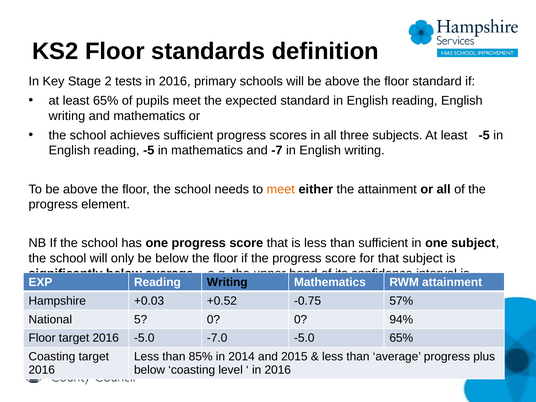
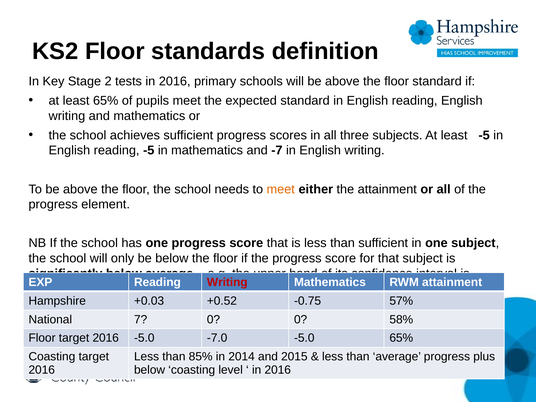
Writing colour: black -> red (227, 282)
5: 5 -> 7 (141, 319)
94%: 94% -> 58% (401, 319)
